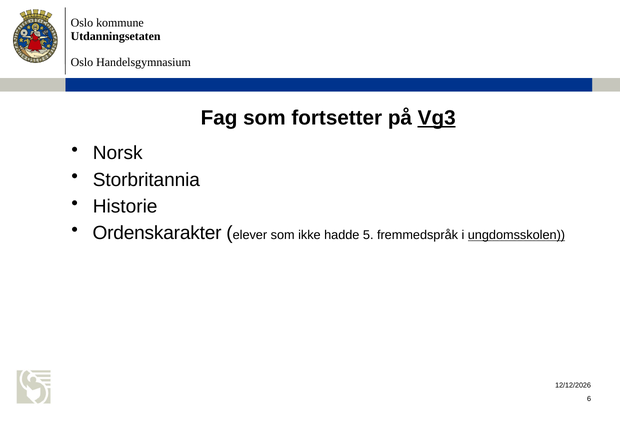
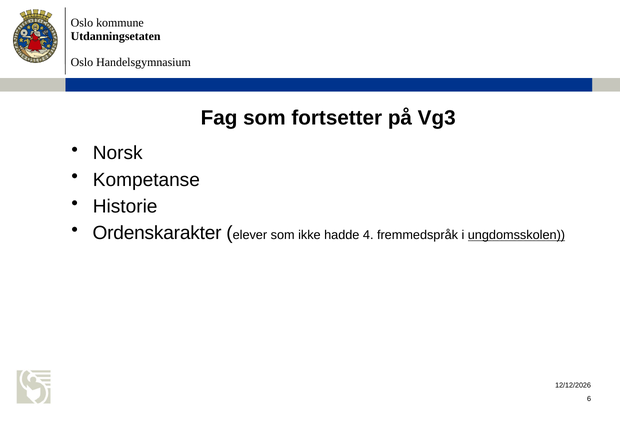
Vg3 underline: present -> none (437, 118)
Storbritannia: Storbritannia -> Kompetanse (146, 180)
5: 5 -> 4 (368, 235)
